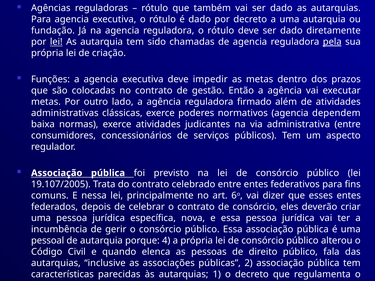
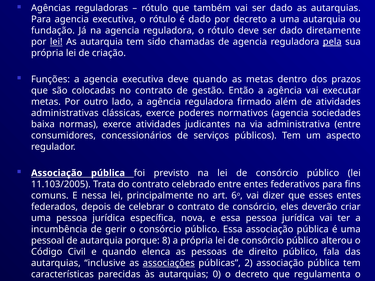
deve impedir: impedir -> quando (210, 79)
dependem: dependem -> sociedades (336, 113)
19.107/2005: 19.107/2005 -> 11.103/2005 (61, 184)
4: 4 -> 8 (166, 241)
associações underline: none -> present (169, 263)
1: 1 -> 0 (217, 274)
